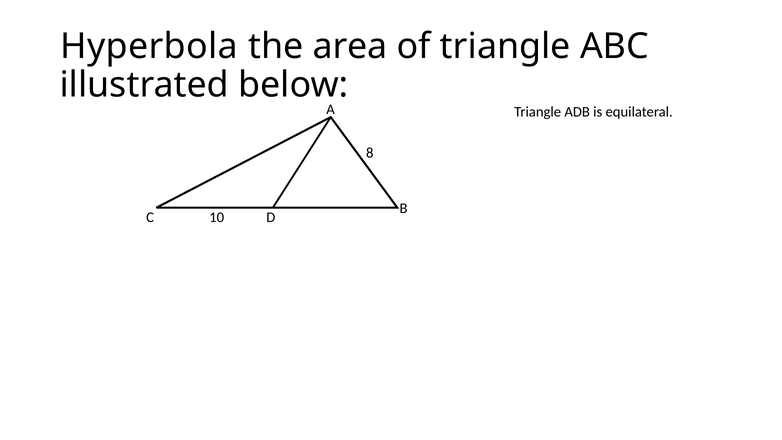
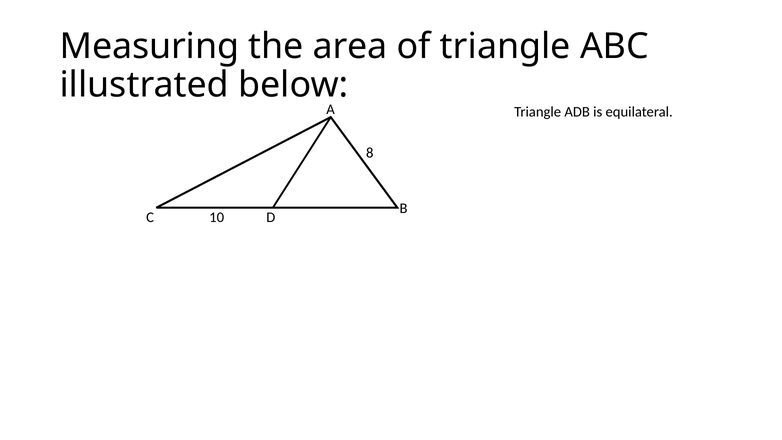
Hyperbola: Hyperbola -> Measuring (149, 46)
